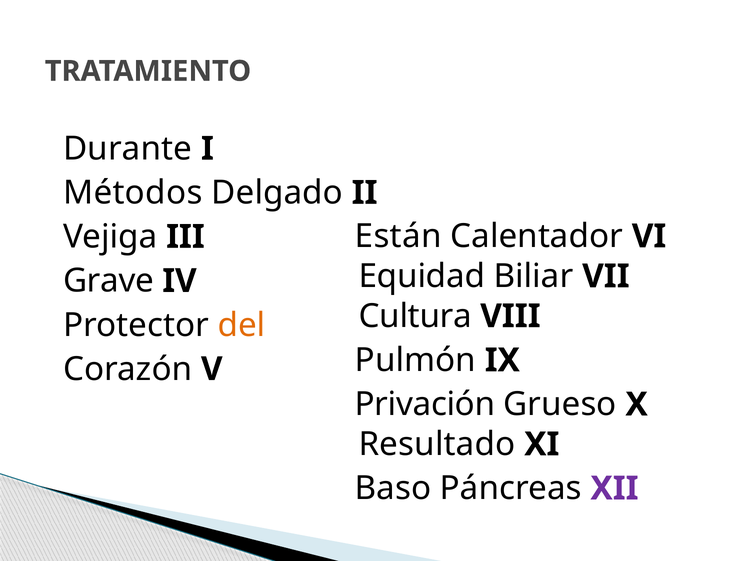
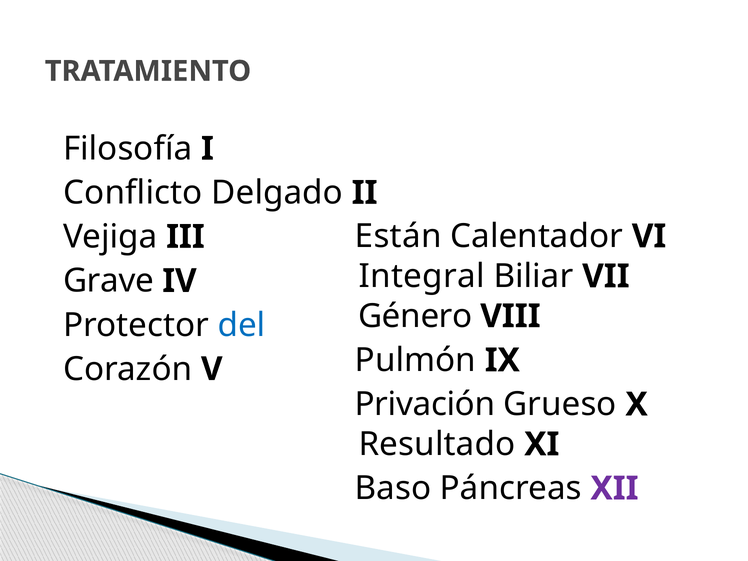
Durante: Durante -> Filosofía (128, 149)
Métodos: Métodos -> Conflicto (133, 193)
Equidad: Equidad -> Integral (422, 276)
Cultura: Cultura -> Género (415, 316)
del colour: orange -> blue (242, 325)
